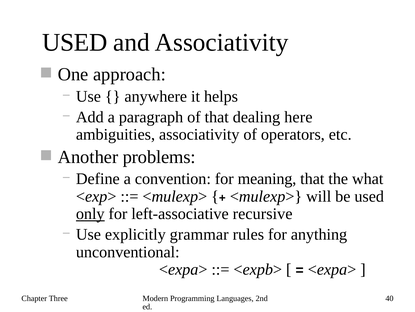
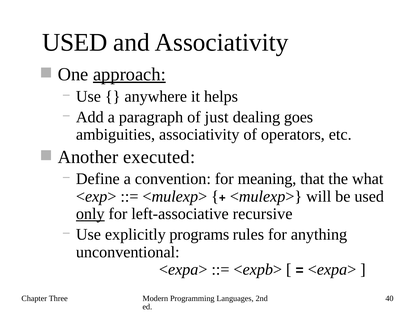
approach underline: none -> present (129, 74)
of that: that -> just (217, 117)
here: here -> goes (299, 117)
problems: problems -> executed (159, 157)
grammar: grammar -> programs (199, 234)
